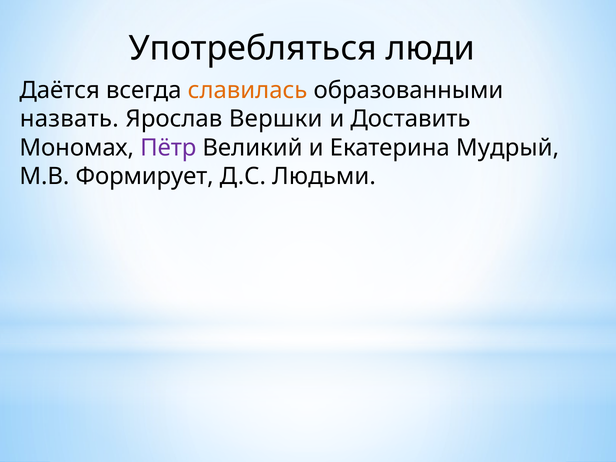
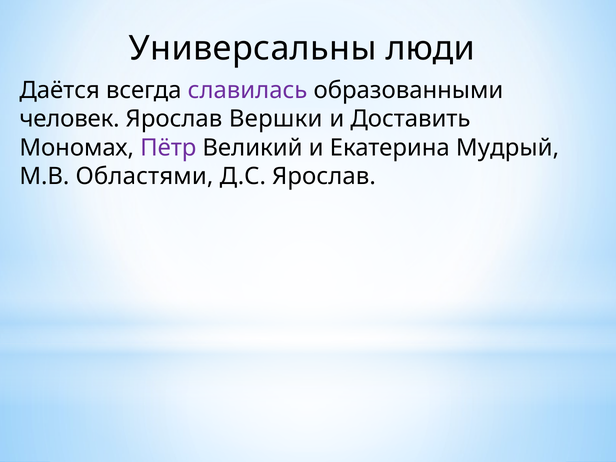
Употребляться: Употребляться -> Универсальны (253, 48)
славилась colour: orange -> purple (248, 90)
назвать: назвать -> человек (69, 119)
Формирует: Формирует -> Областями (144, 177)
Д.С Людьми: Людьми -> Ярослав (324, 177)
